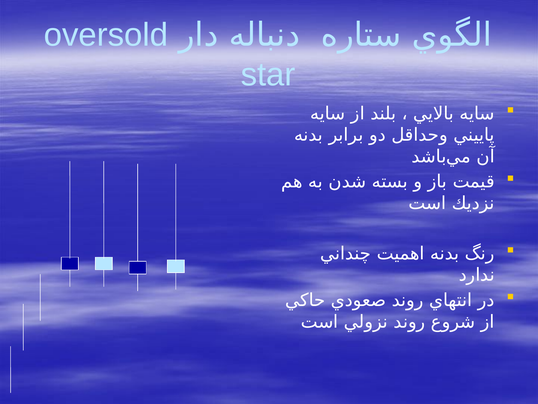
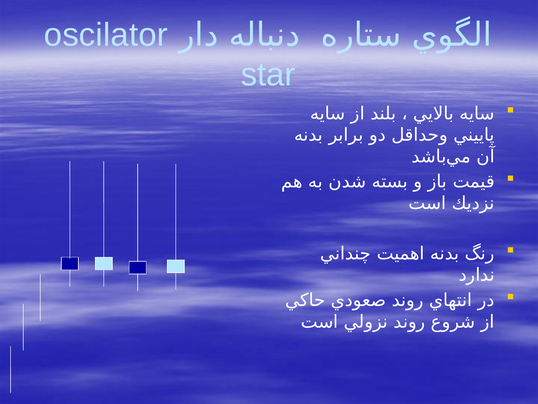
oversold: oversold -> oscilator (106, 35)
